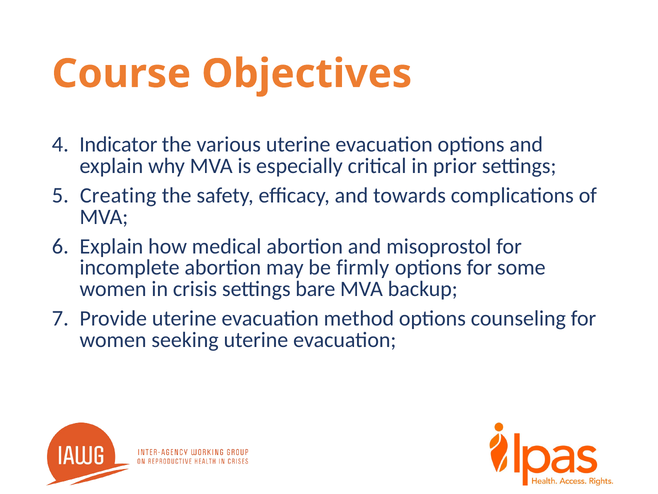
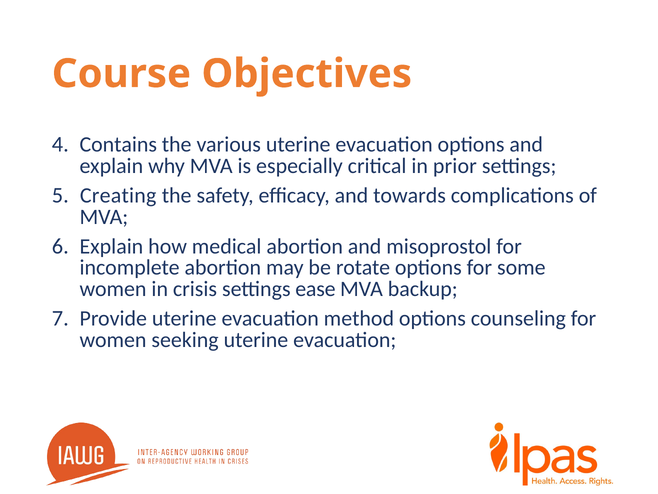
Indicator: Indicator -> Contains (118, 144)
firmly: firmly -> rotate (363, 267)
bare: bare -> ease (315, 289)
